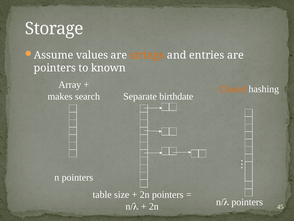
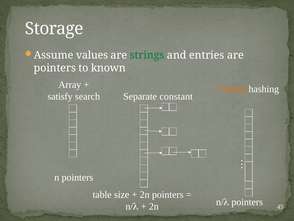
strings colour: orange -> green (147, 55)
makes: makes -> satisfy (60, 96)
birthdate: birthdate -> constant (176, 96)
